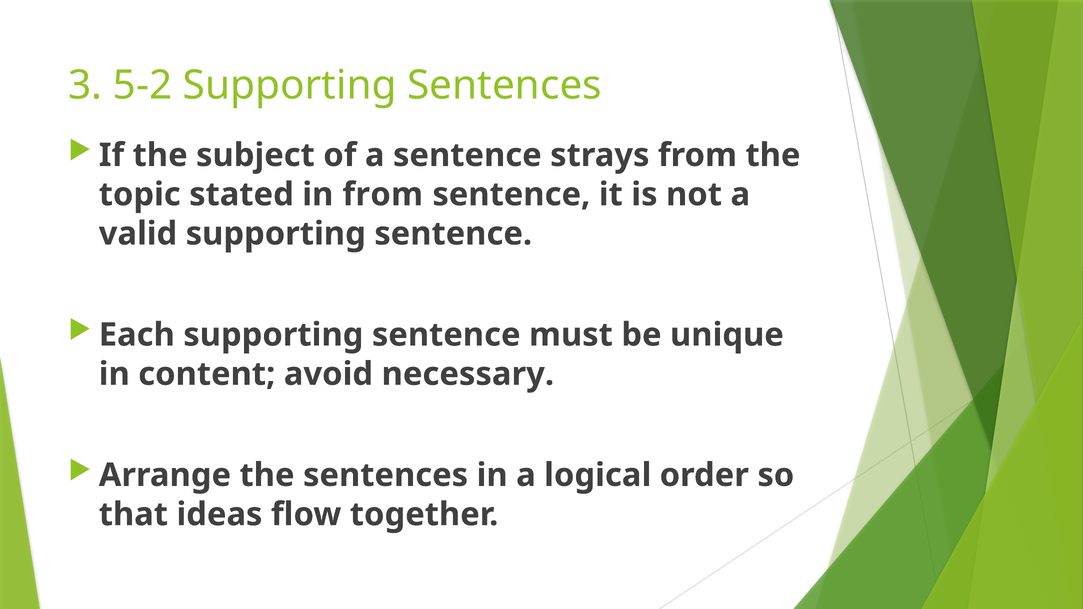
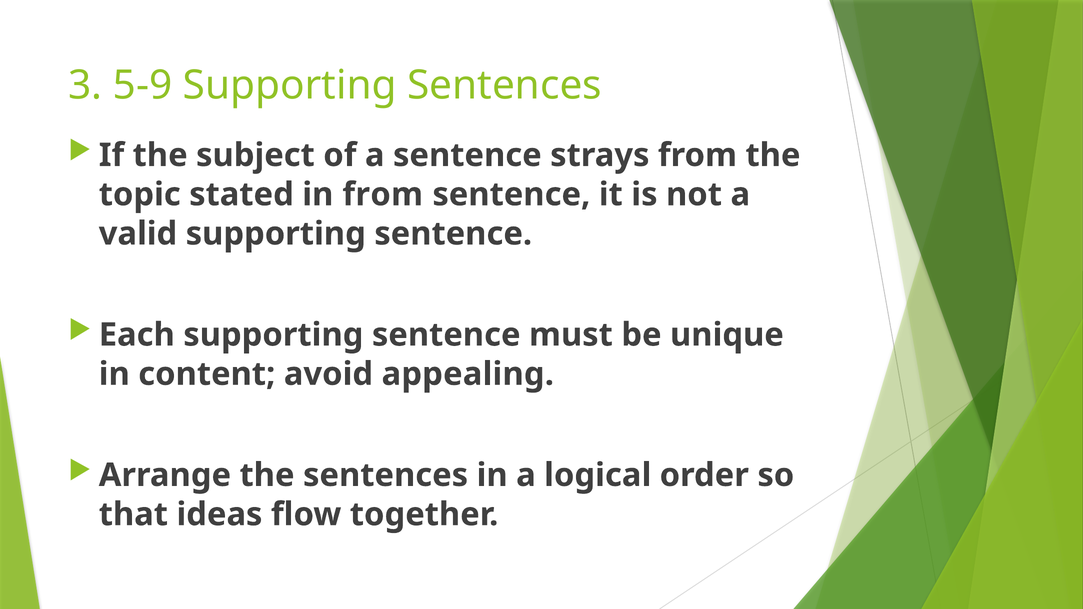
5-2: 5-2 -> 5-9 (143, 85)
necessary: necessary -> appealing (468, 374)
